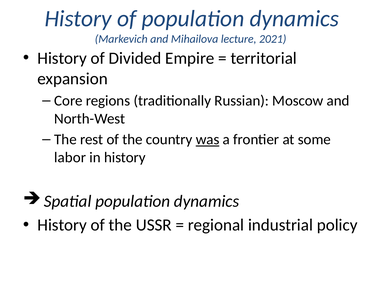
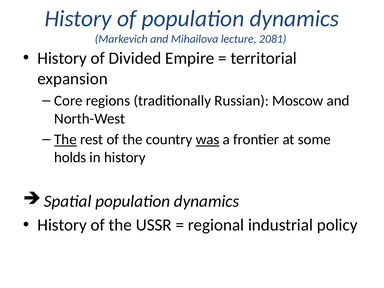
2021: 2021 -> 2081 (273, 39)
The underline: none -> present (65, 140)
labor: labor -> holds (70, 157)
